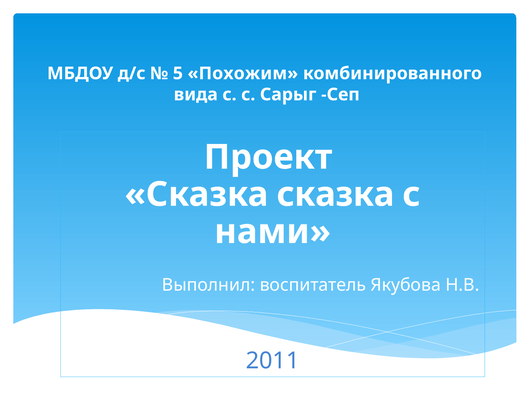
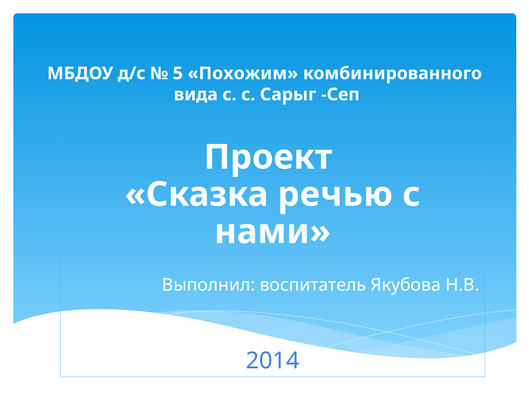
Сказка сказка: сказка -> речью (335, 195)
2011: 2011 -> 2014 (273, 362)
